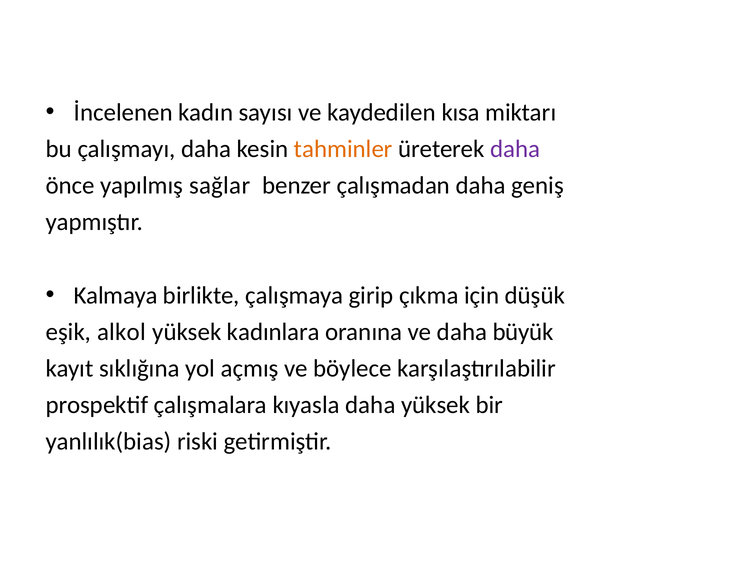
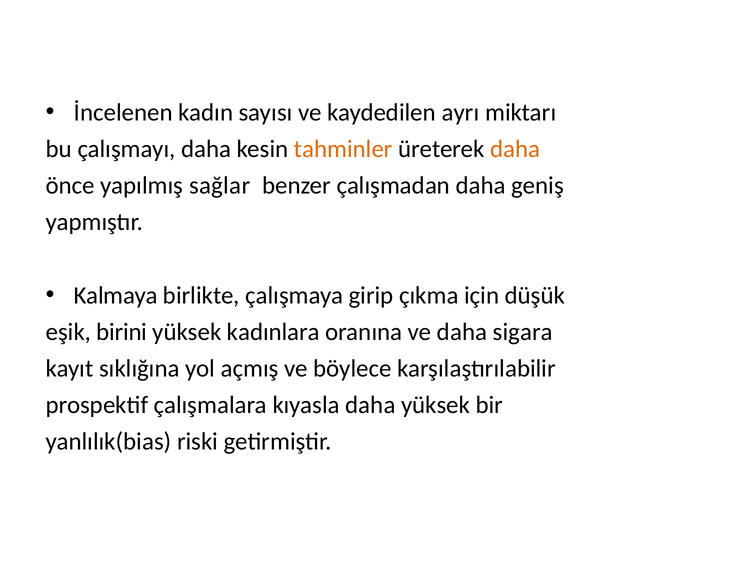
kısa: kısa -> ayrı (461, 112)
daha colour: purple -> orange (515, 149)
alkol: alkol -> birini (122, 332)
büyük: büyük -> sigara (523, 332)
